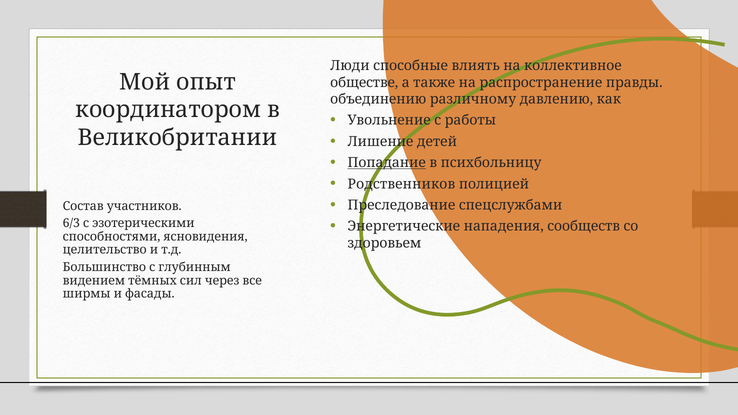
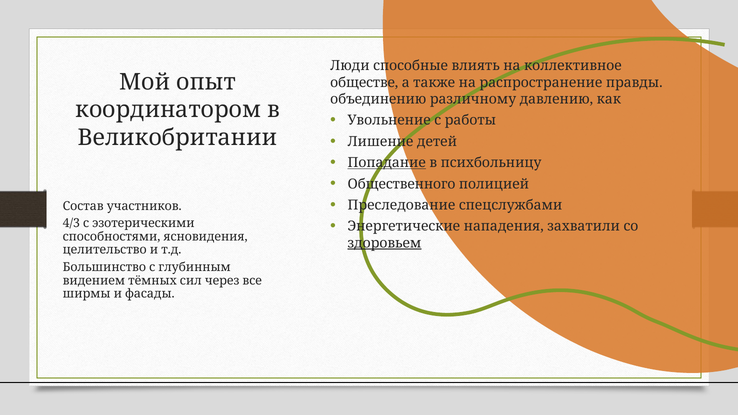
Родственников: Родственников -> Общественного (401, 184)
сообществ: сообществ -> захватили (584, 226)
6/3: 6/3 -> 4/3 (71, 223)
здоровьем underline: none -> present (384, 243)
